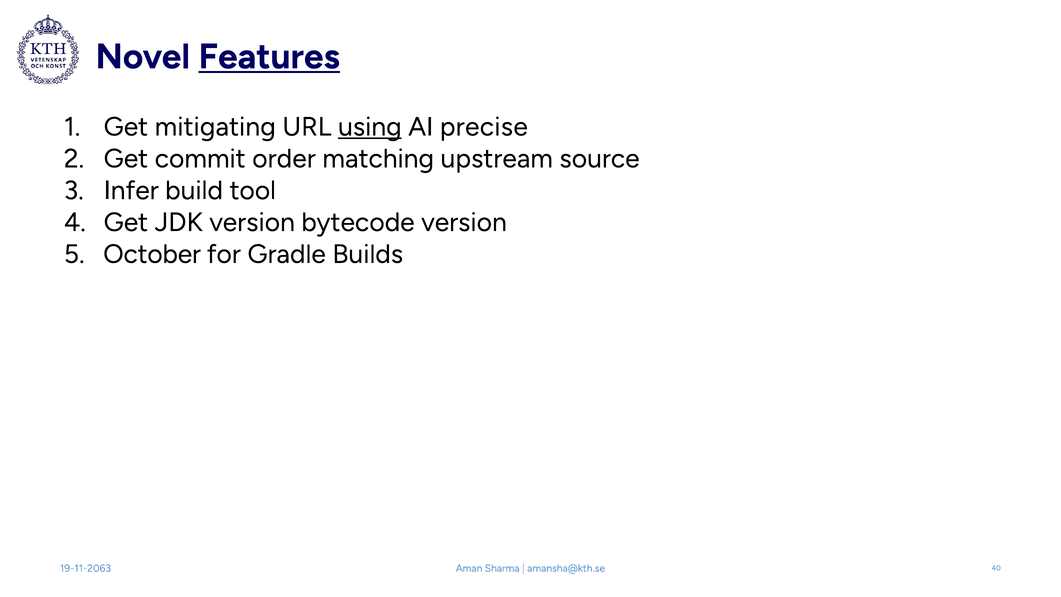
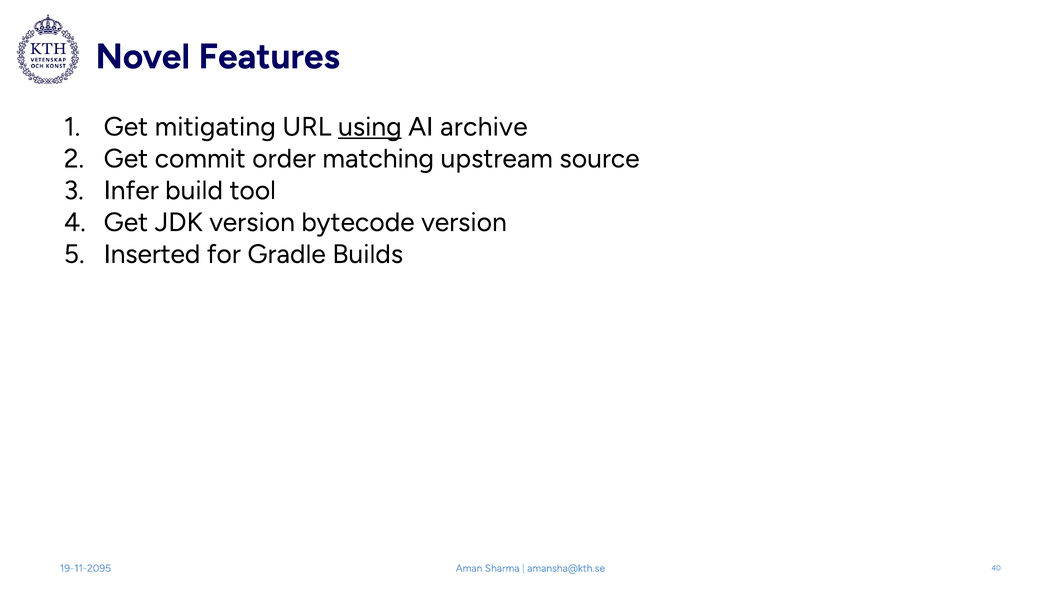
Features underline: present -> none (269, 57)
precise: precise -> archive (484, 127)
October: October -> Inserted (152, 254)
19-11-2063: 19-11-2063 -> 19-11-2095 (86, 568)
